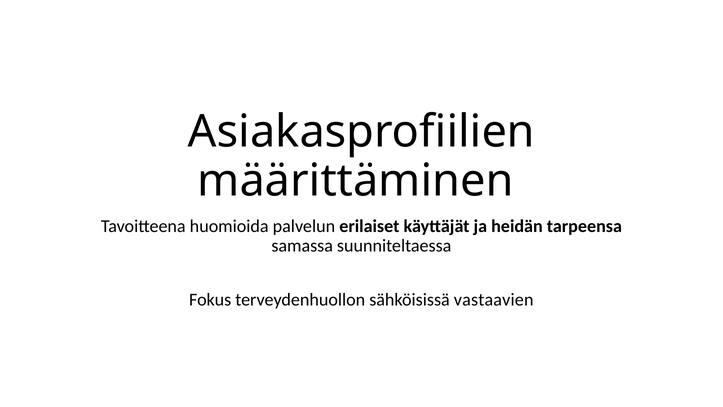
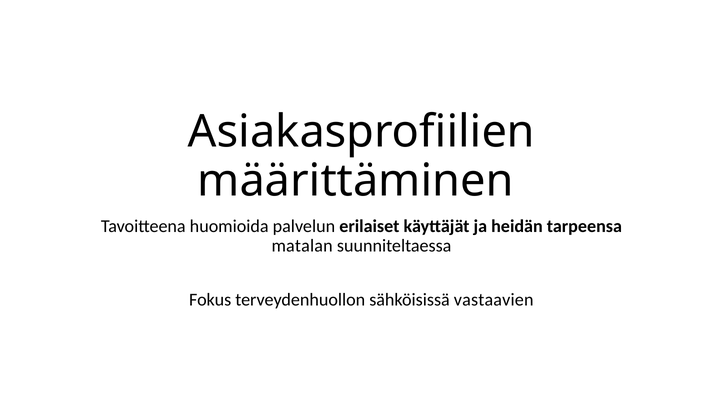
samassa: samassa -> matalan (302, 245)
